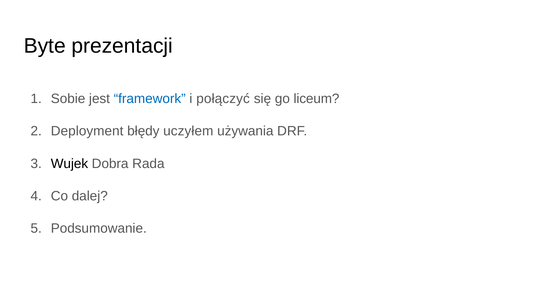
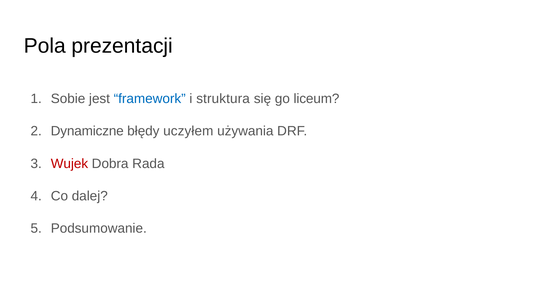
Byte: Byte -> Pola (45, 46)
połączyć: połączyć -> struktura (223, 99)
Deployment: Deployment -> Dynamiczne (87, 131)
Wujek colour: black -> red (69, 163)
